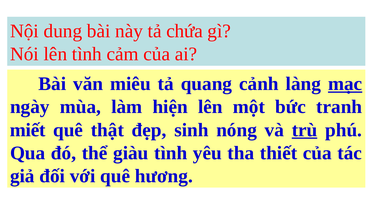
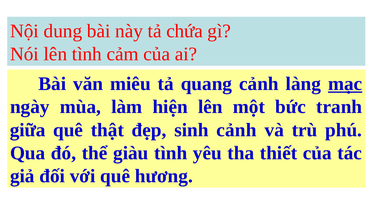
miết: miết -> giữa (28, 130)
sinh nóng: nóng -> cảnh (236, 130)
trù underline: present -> none (305, 130)
